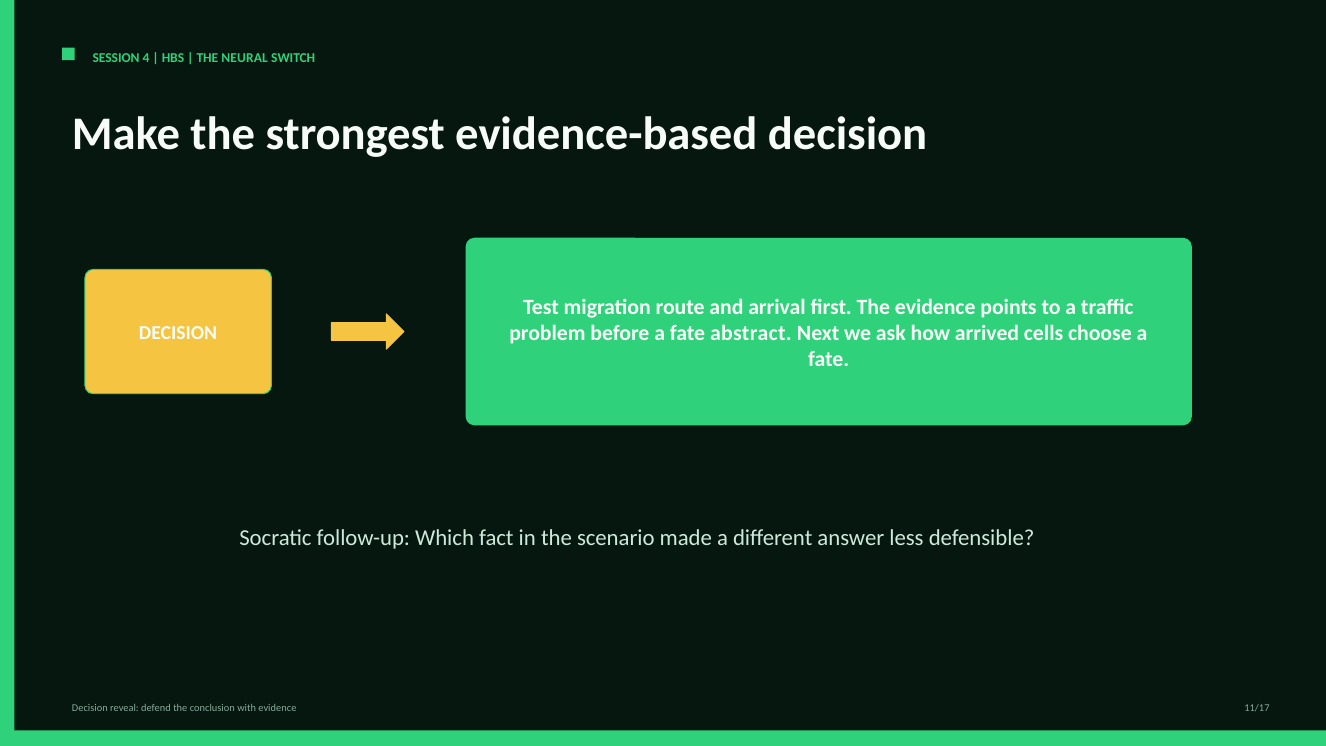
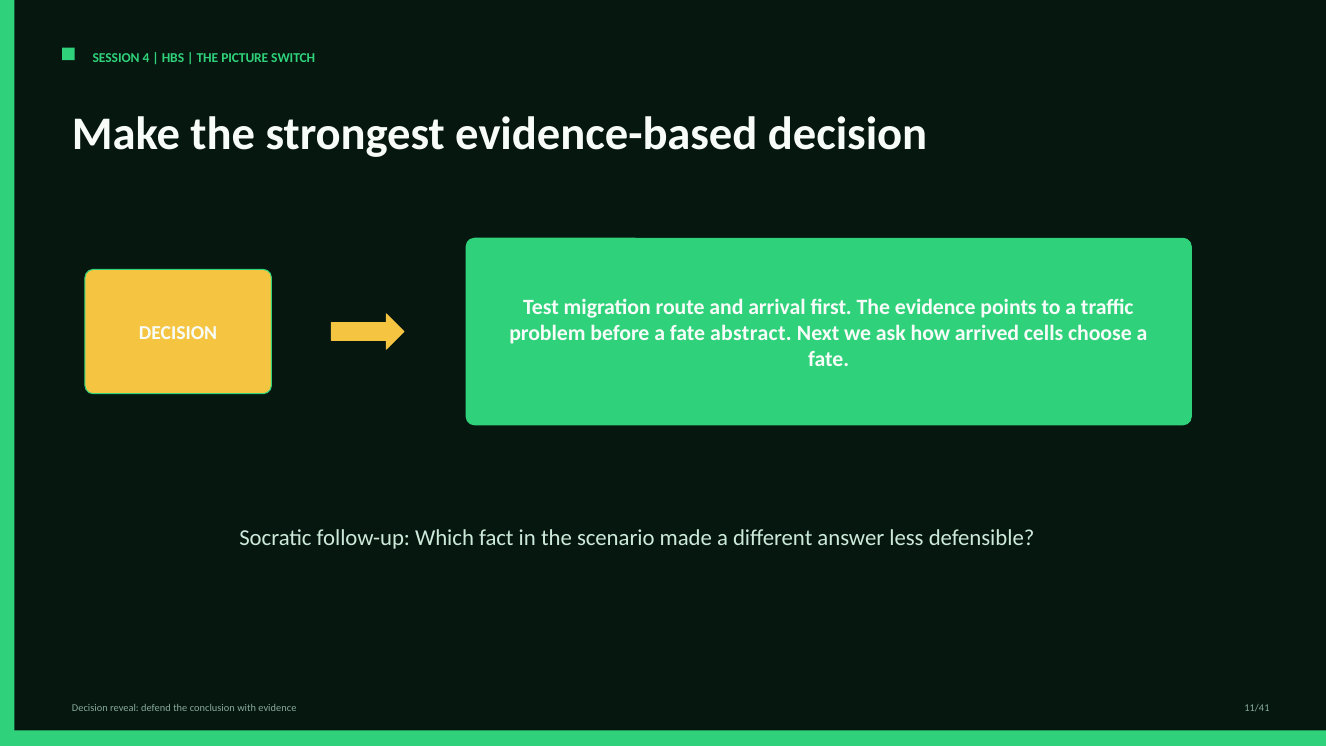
NEURAL: NEURAL -> PICTURE (245, 58)
11/17: 11/17 -> 11/41 (1257, 708)
